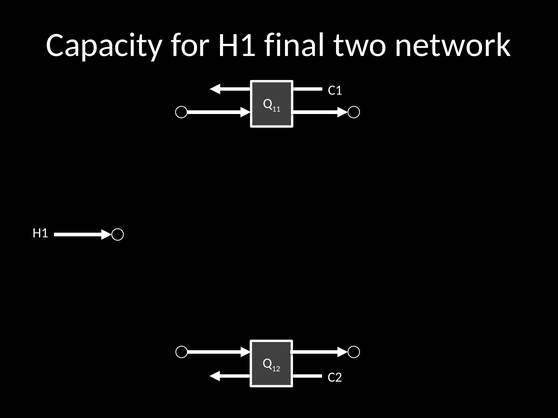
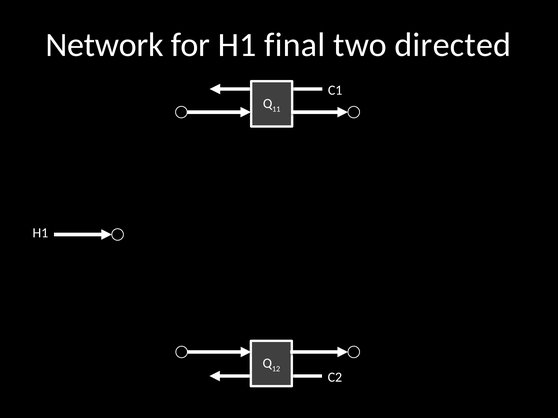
Capacity: Capacity -> Network (105, 45)
network: network -> directed (453, 45)
